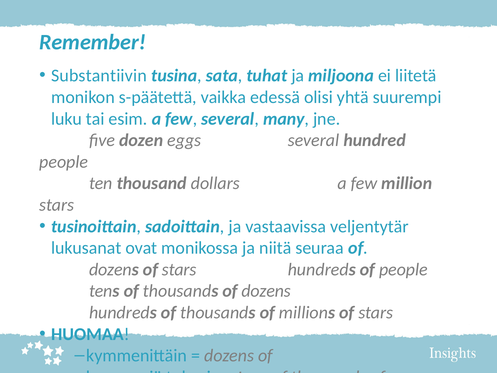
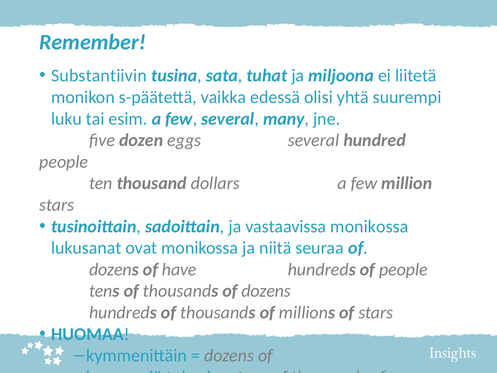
vastaavissa veljentytär: veljentytär -> monikossa (369, 226)
dozens of stars: stars -> have (179, 269)
